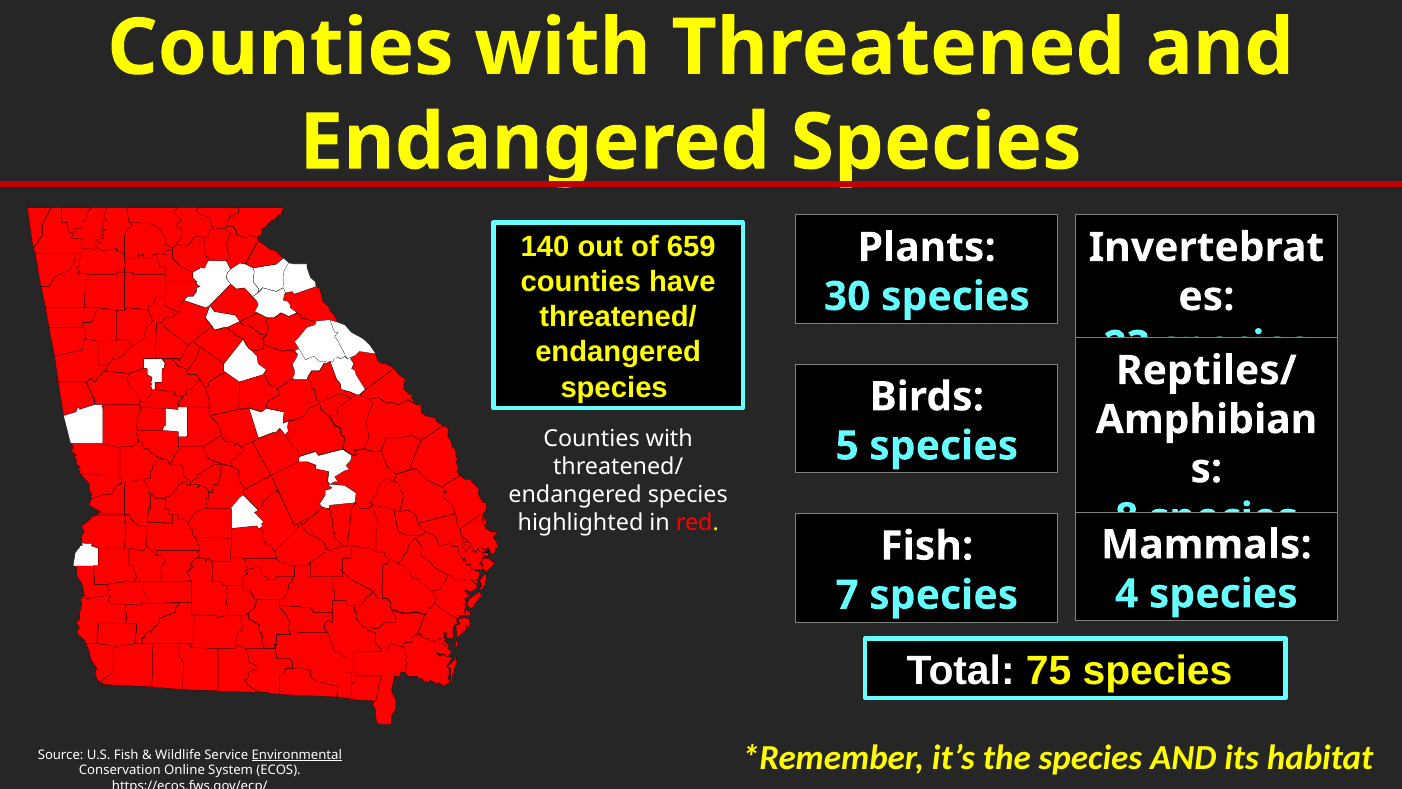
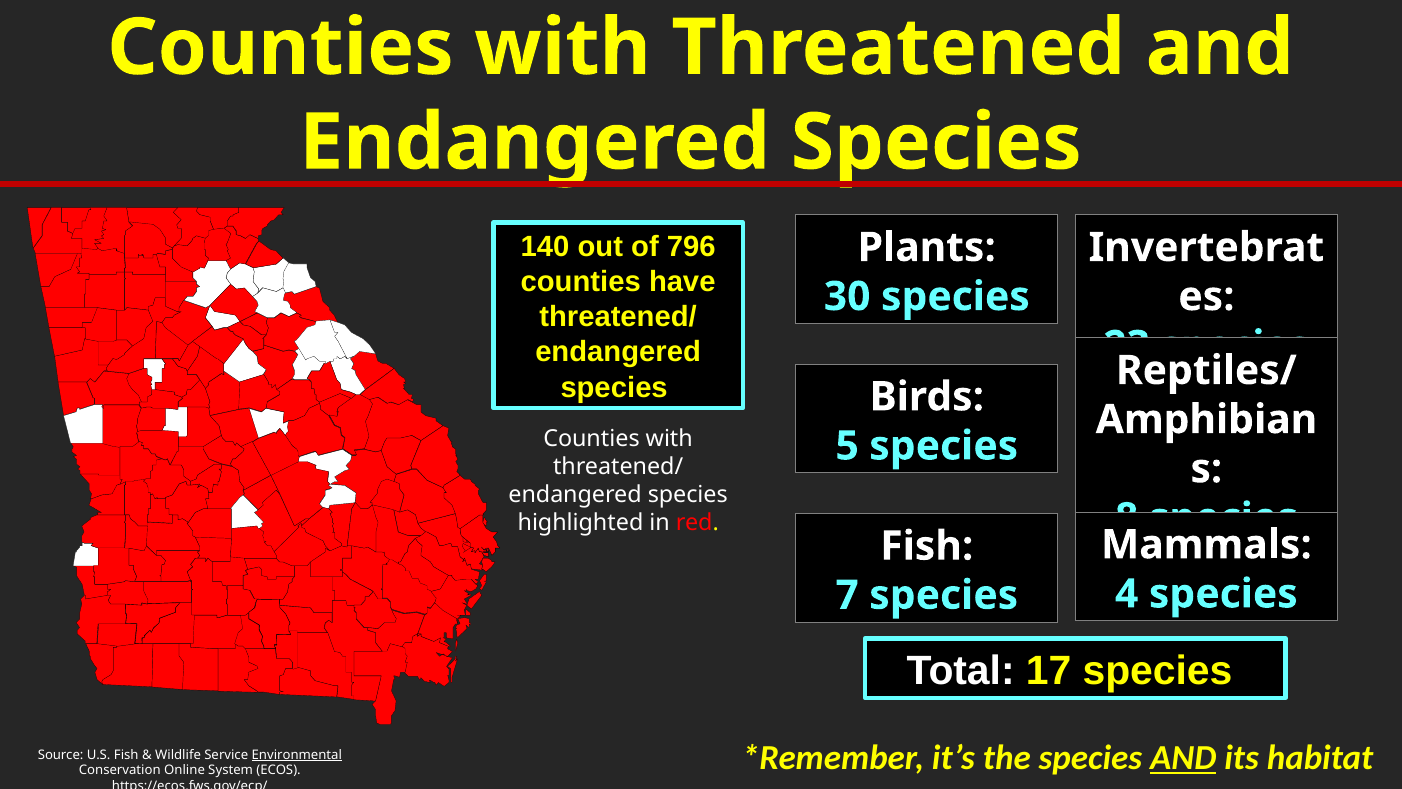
659: 659 -> 796 (691, 247)
75: 75 -> 17 (1049, 671)
AND underline: none -> present (1183, 758)
